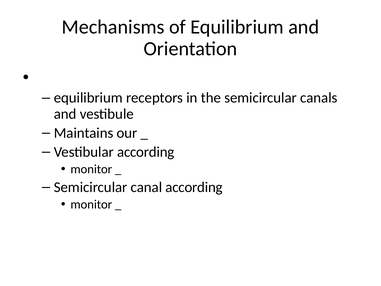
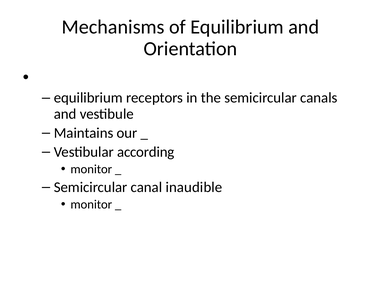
canal according: according -> inaudible (194, 187)
